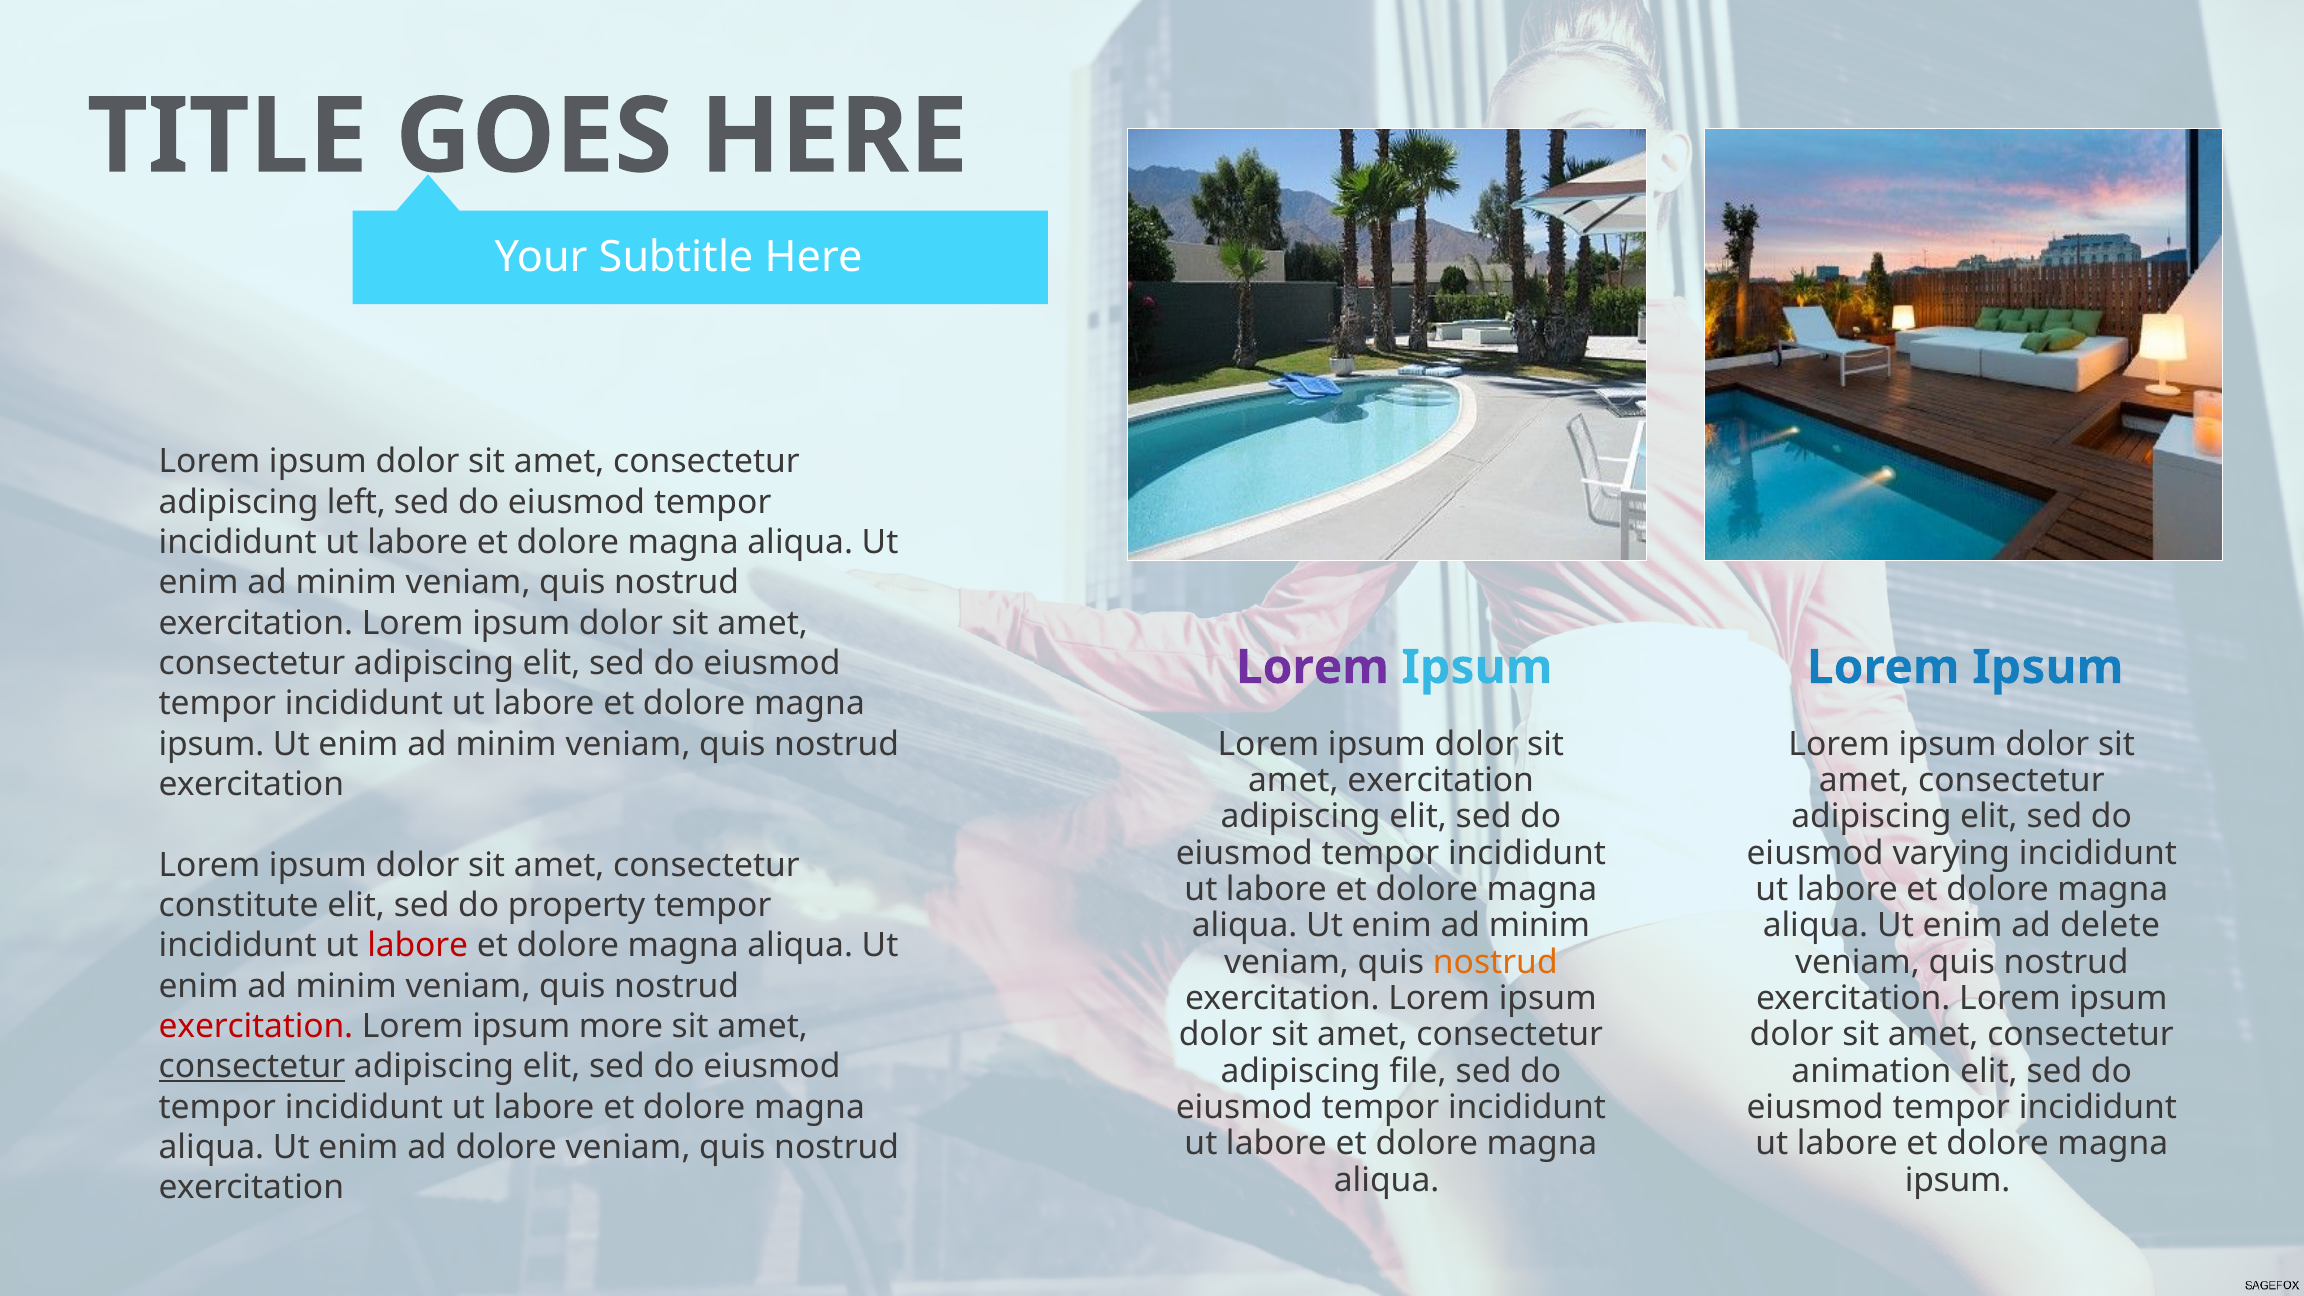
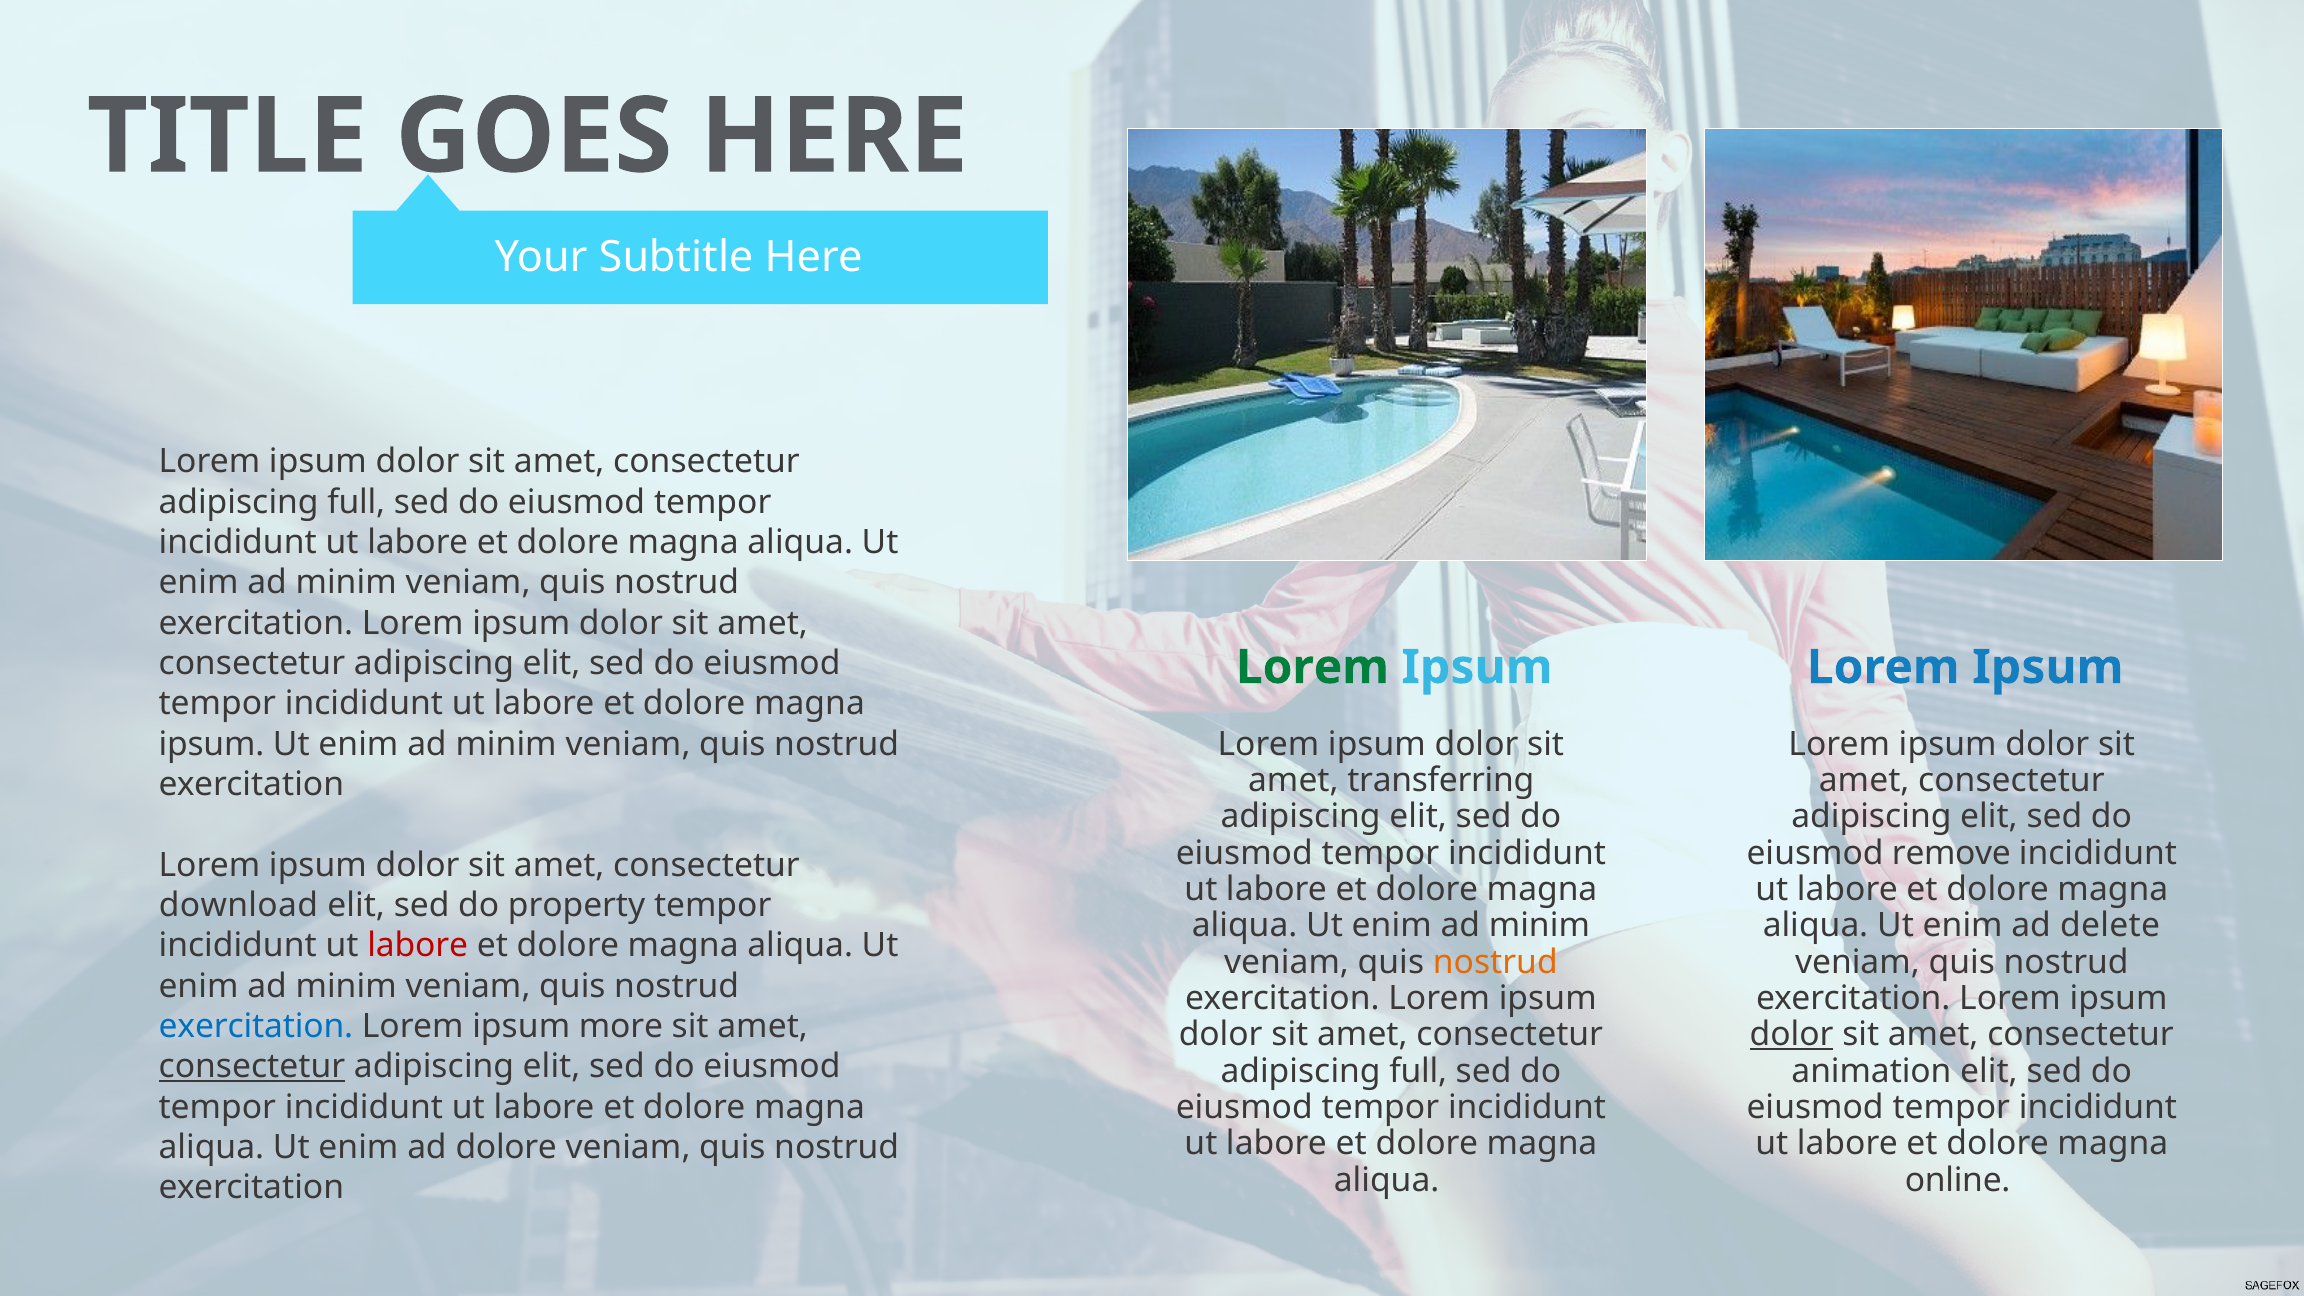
left: left -> full (356, 502)
Lorem colour: purple -> green (1312, 667)
amet exercitation: exercitation -> transferring (1441, 781)
varying: varying -> remove (1951, 853)
constitute: constitute -> download (238, 905)
exercitation colour: red -> blue (256, 1026)
dolor underline: none -> present (1792, 1035)
file: file -> full (1418, 1071)
ipsum: ipsum -> online (1958, 1180)
